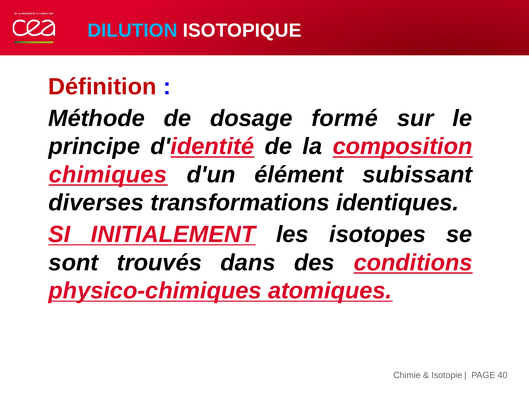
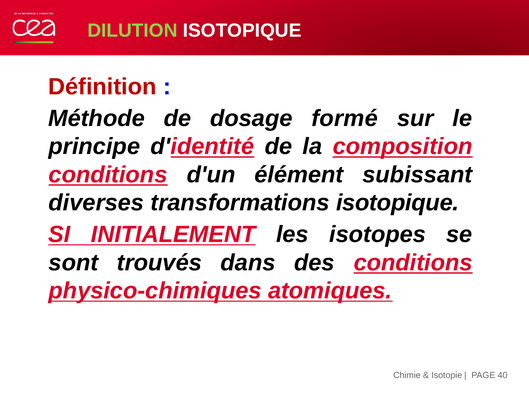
DILUTION colour: light blue -> light green (132, 31)
chimiques: chimiques -> conditions (108, 175)
transformations identiques: identiques -> isotopique (398, 203)
